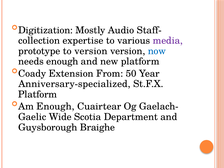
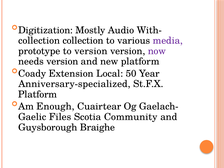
Staff-: Staff- -> With- (149, 30)
collection expertise: expertise -> collection (83, 41)
now colour: blue -> purple (157, 51)
needs enough: enough -> version (62, 61)
From: From -> Local (110, 74)
Wide: Wide -> Files (60, 117)
Department: Department -> Community (131, 117)
